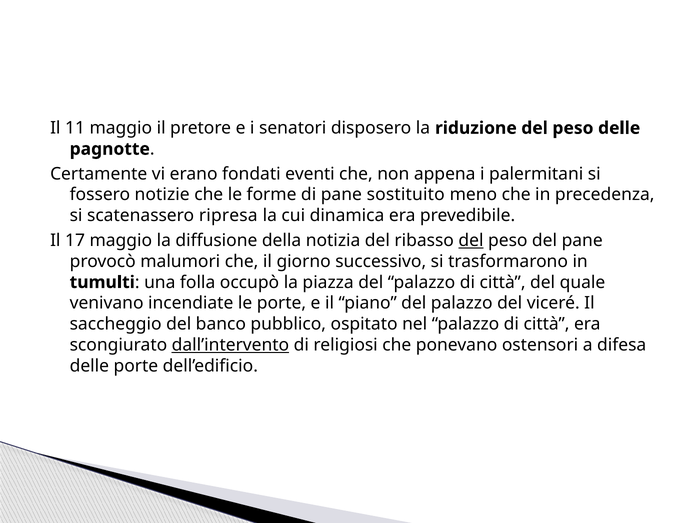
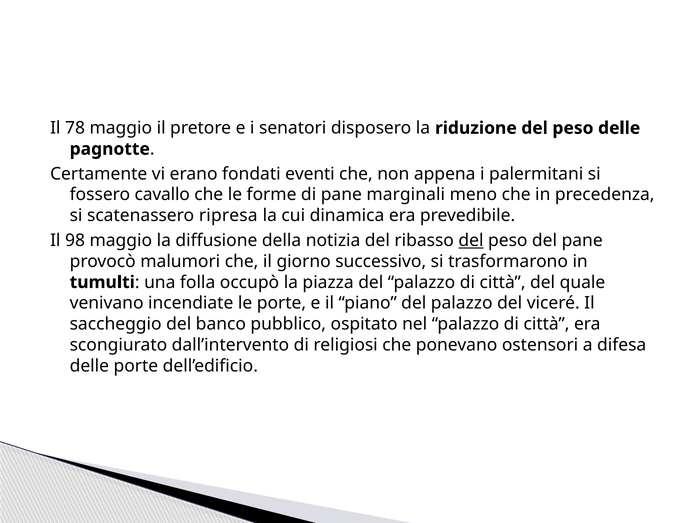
11: 11 -> 78 (75, 128)
notizie: notizie -> cavallo (162, 195)
sostituito: sostituito -> marginali (406, 195)
17: 17 -> 98 (75, 241)
dall’intervento underline: present -> none (230, 345)
